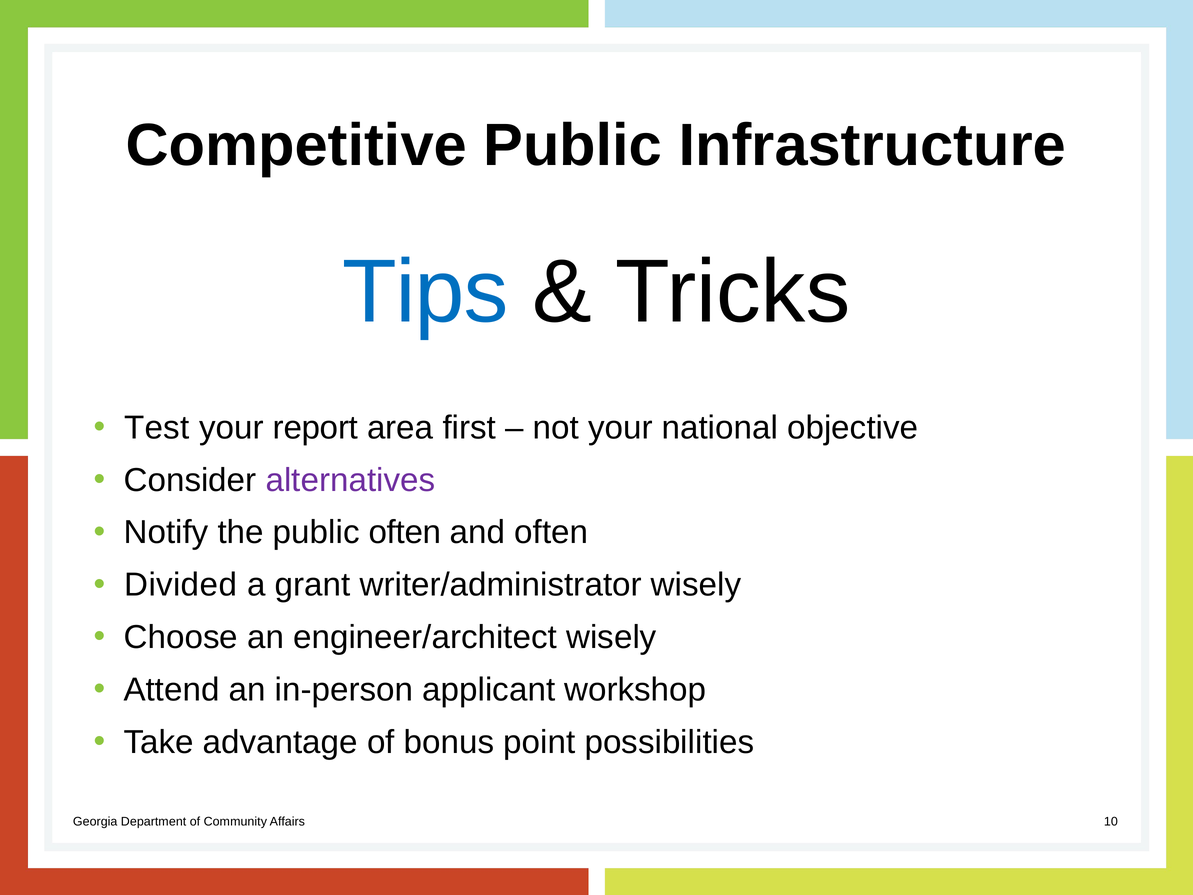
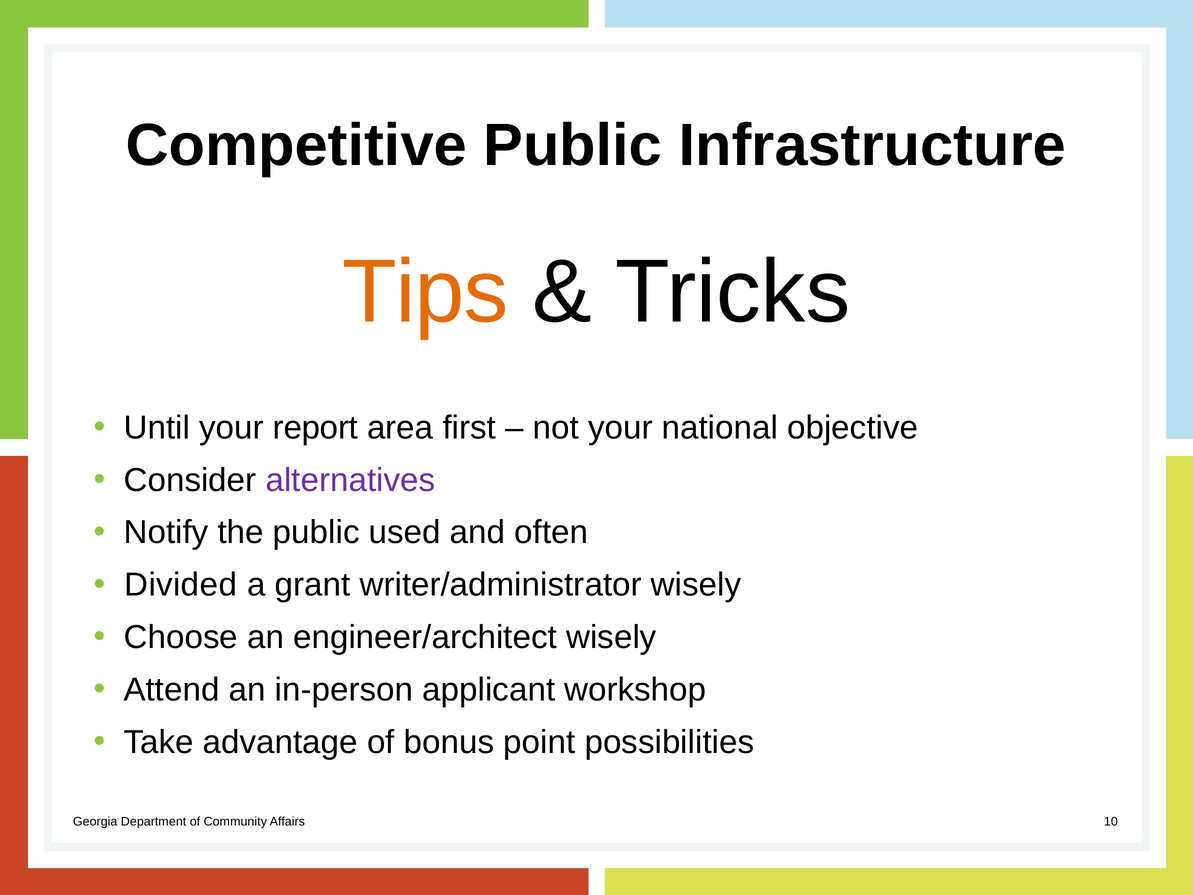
Tips colour: blue -> orange (425, 292)
Test: Test -> Until (157, 428)
public often: often -> used (405, 532)
